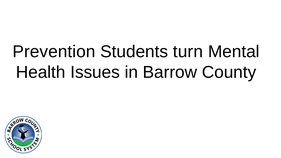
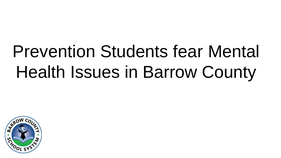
turn: turn -> fear (188, 52)
